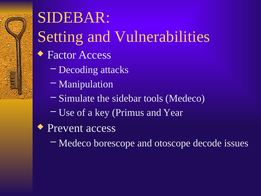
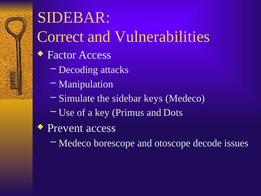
Setting: Setting -> Correct (61, 37)
tools: tools -> keys (153, 98)
Year: Year -> Dots (173, 112)
